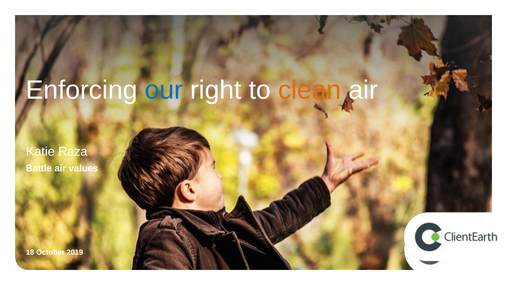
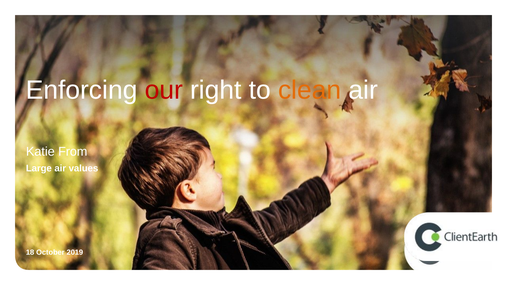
our colour: blue -> red (164, 90)
Raza: Raza -> From (73, 152)
Battle: Battle -> Large (39, 168)
